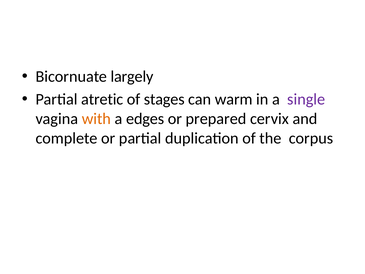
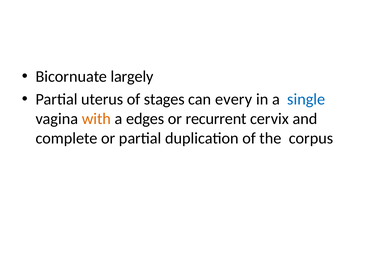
atretic: atretic -> uterus (102, 99)
warm: warm -> every (234, 99)
single colour: purple -> blue (306, 99)
prepared: prepared -> recurrent (216, 119)
